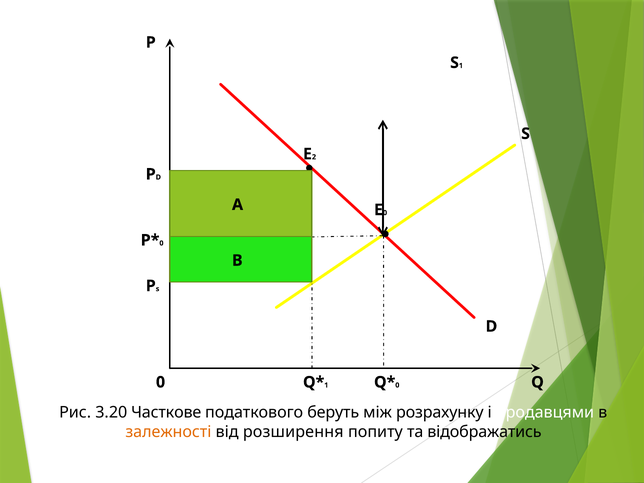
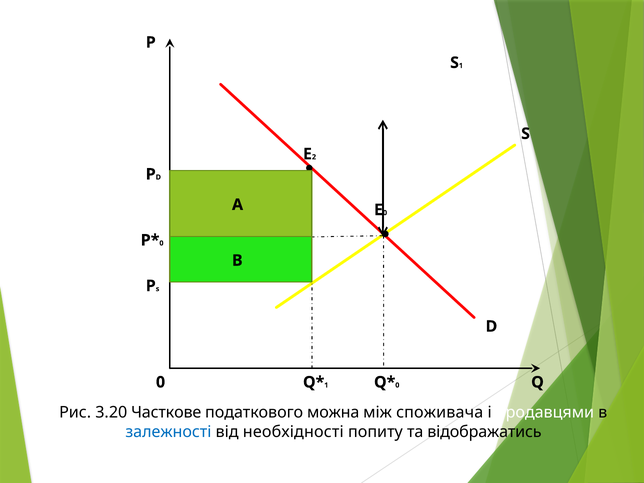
беруть: беруть -> можна (333, 413)
розрахунку: розрахунку -> споживача (440, 413)
залежності colour: orange -> blue (168, 432)
розширення: розширення -> необхідності (293, 432)
